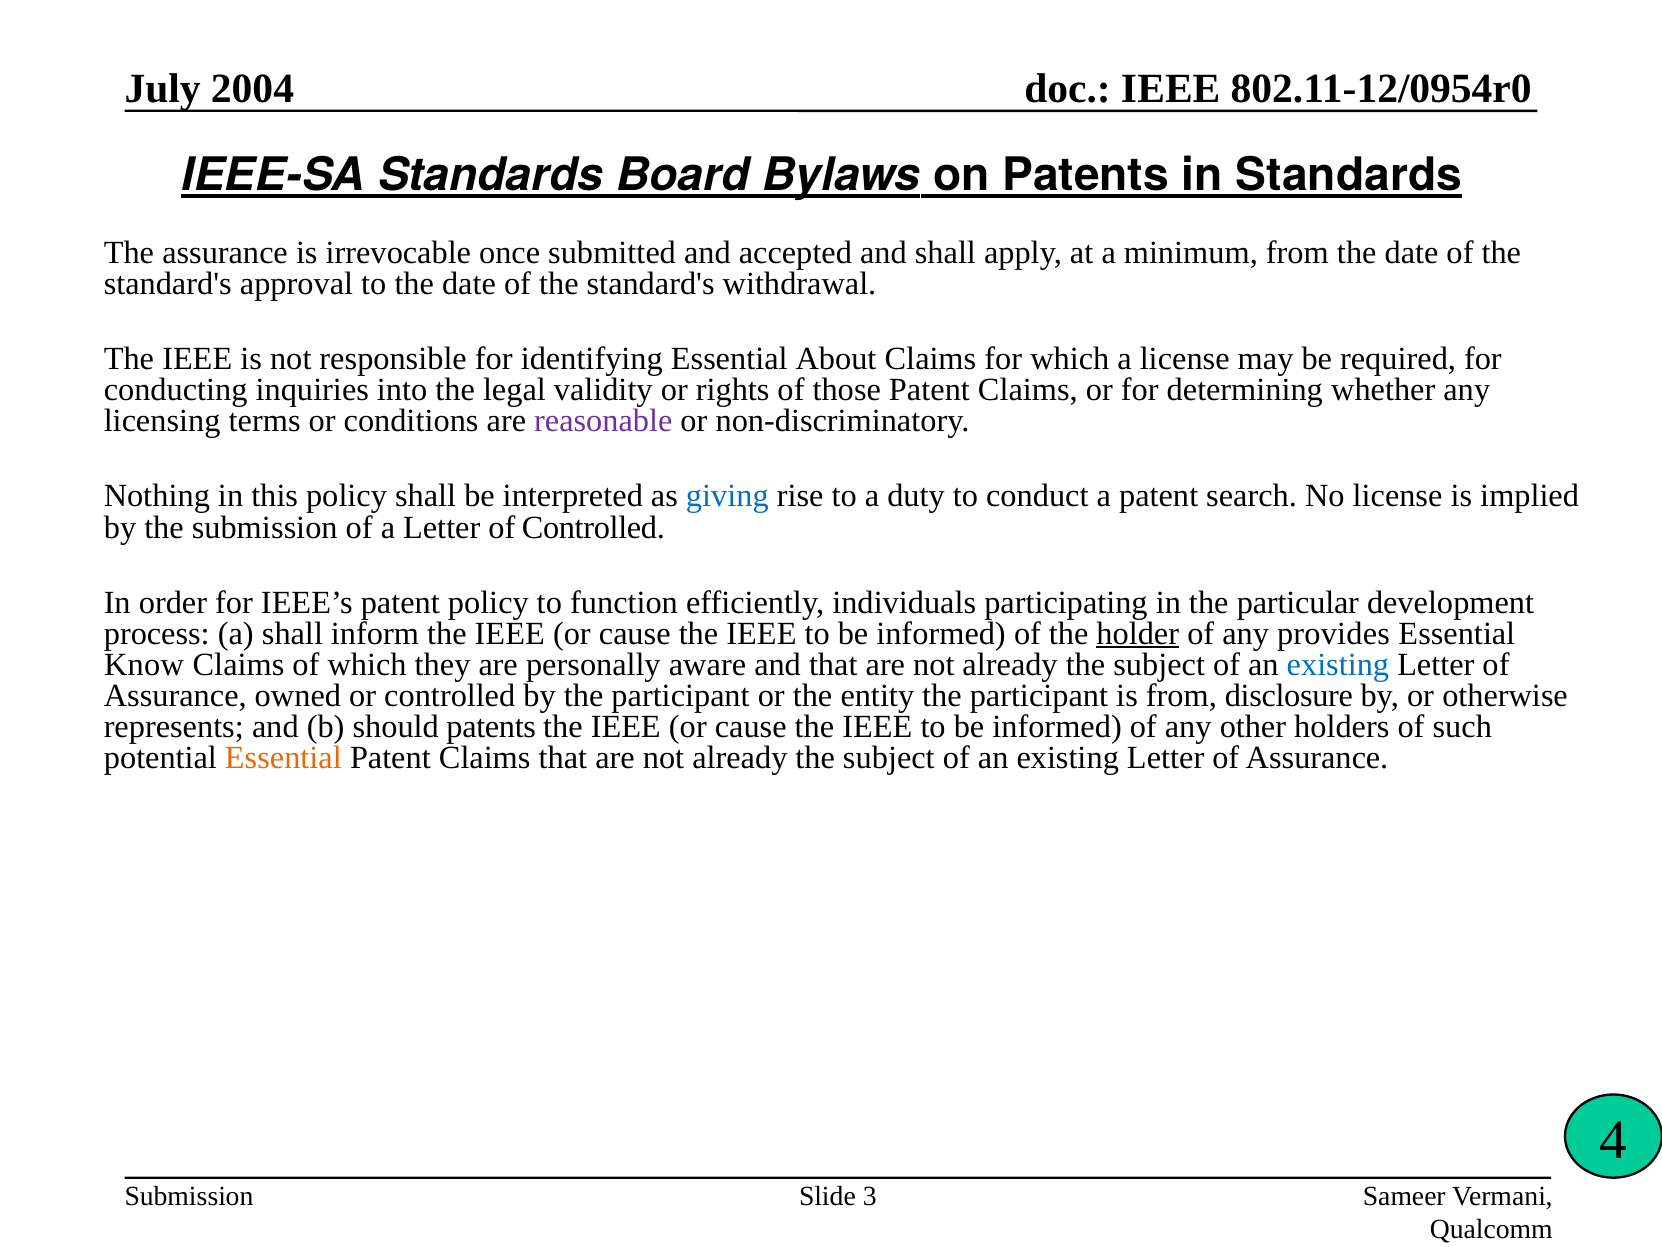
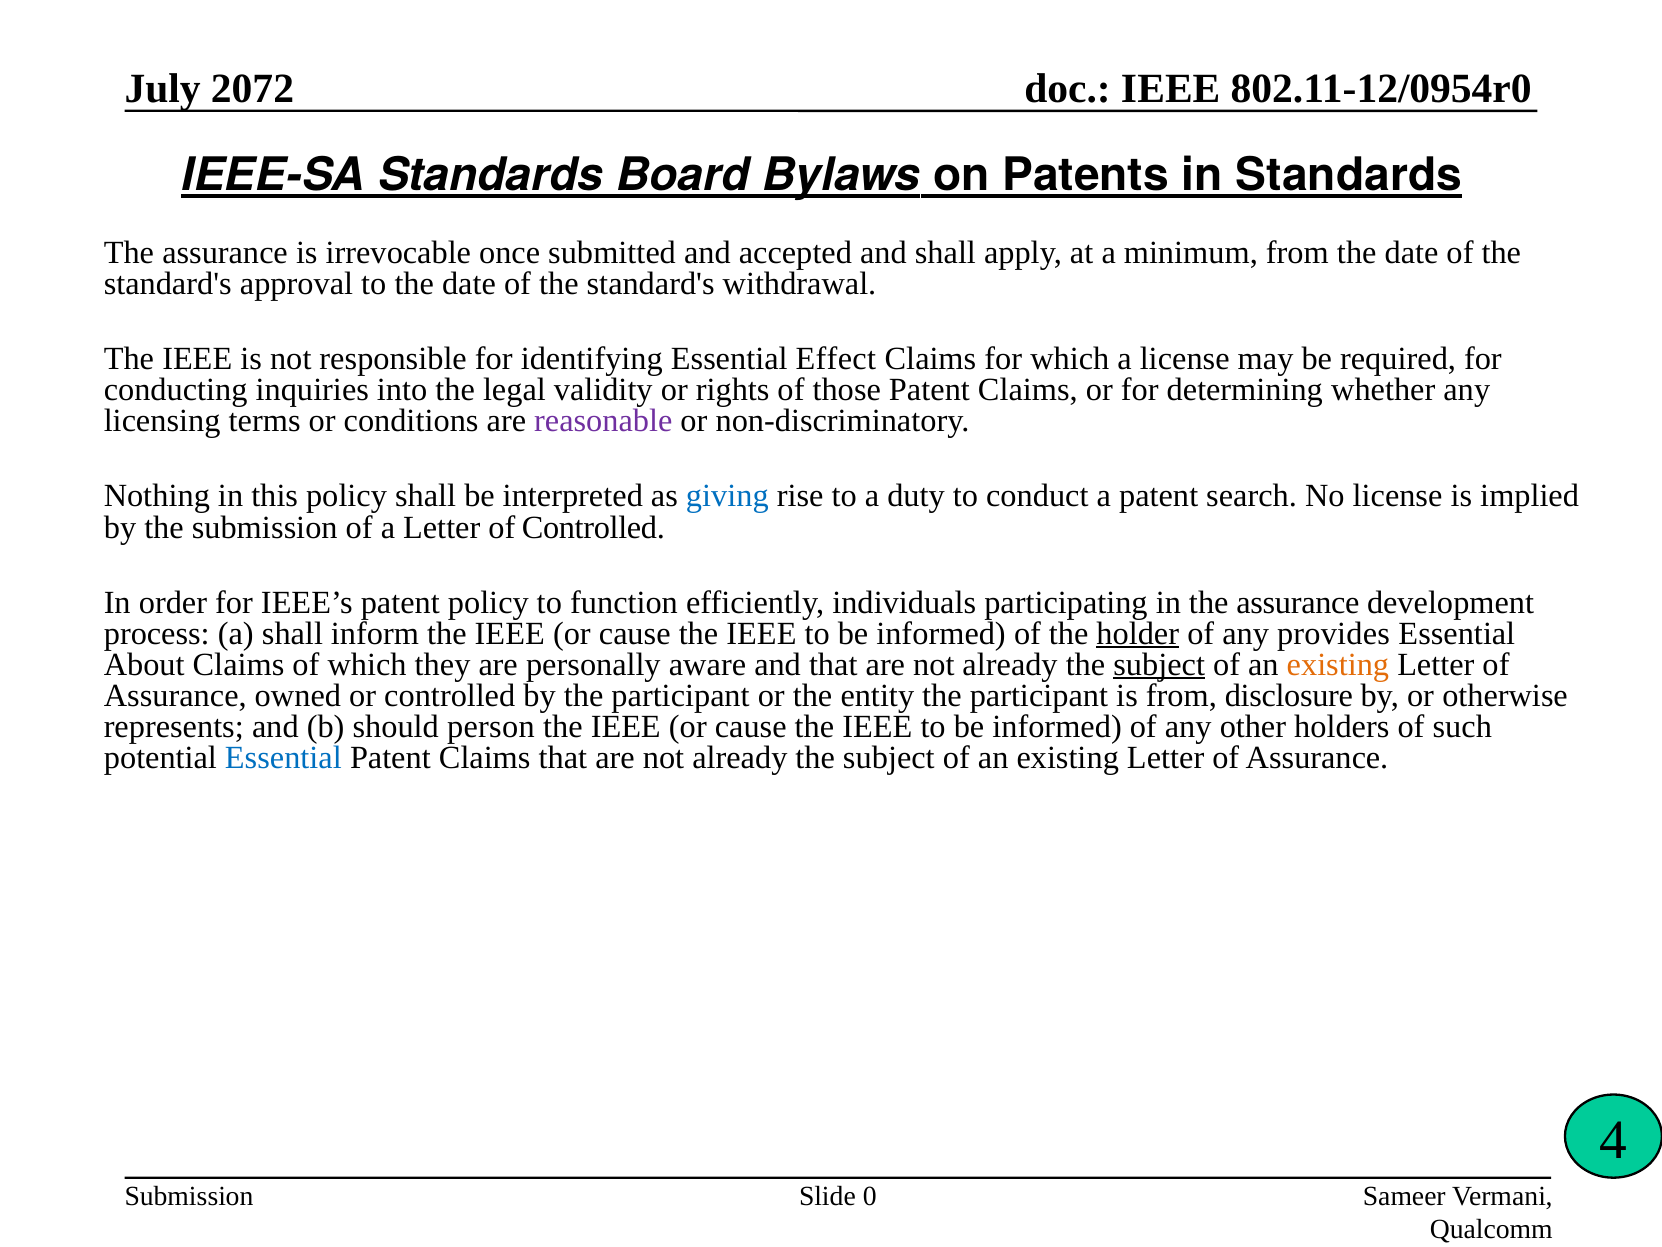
2004: 2004 -> 2072 (253, 89)
About: About -> Effect (836, 359)
in the particular: particular -> assurance (1298, 602)
Know: Know -> About (144, 664)
subject underline: none -> present (1159, 664)
existing colour: blue -> orange (1338, 664)
should patents: patents -> person (491, 726)
Essential colour: orange -> blue (283, 757)
3: 3 -> 0 (870, 1195)
